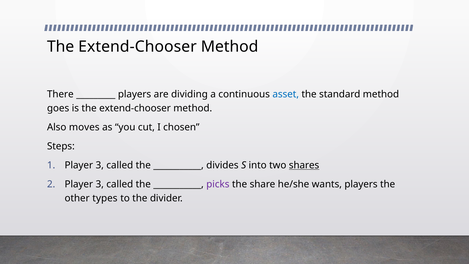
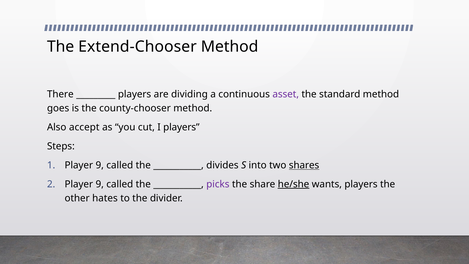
asset colour: blue -> purple (286, 94)
is the extend-chooser: extend-chooser -> county-chooser (135, 108)
moves: moves -> accept (84, 127)
I chosen: chosen -> players (181, 127)
1 Player 3: 3 -> 9 (100, 165)
2 Player 3: 3 -> 9 (100, 184)
he/she underline: none -> present (294, 184)
types: types -> hates (105, 198)
